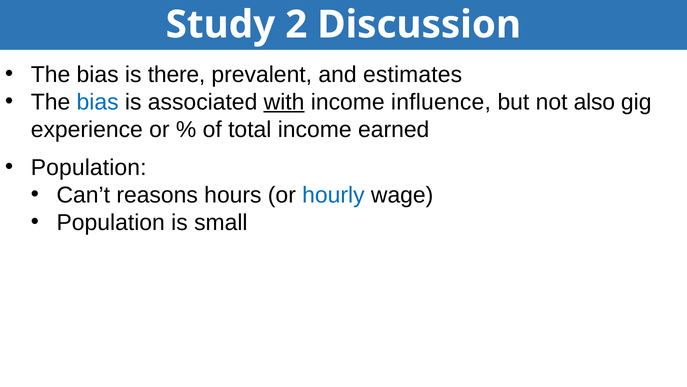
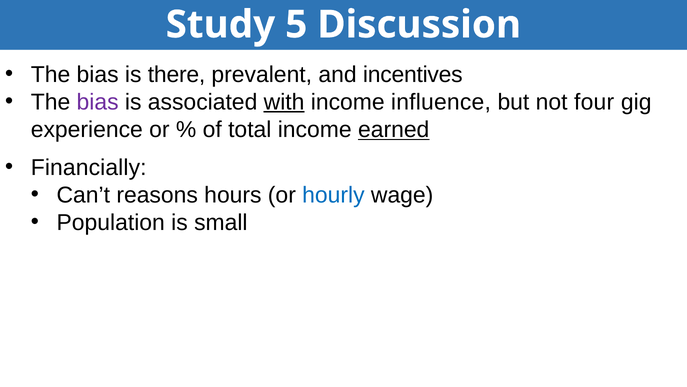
2: 2 -> 5 (296, 25)
estimates: estimates -> incentives (413, 74)
bias colour: blue -> purple (98, 102)
also: also -> four (594, 102)
earned underline: none -> present (394, 129)
Population: Population -> Financially (89, 167)
